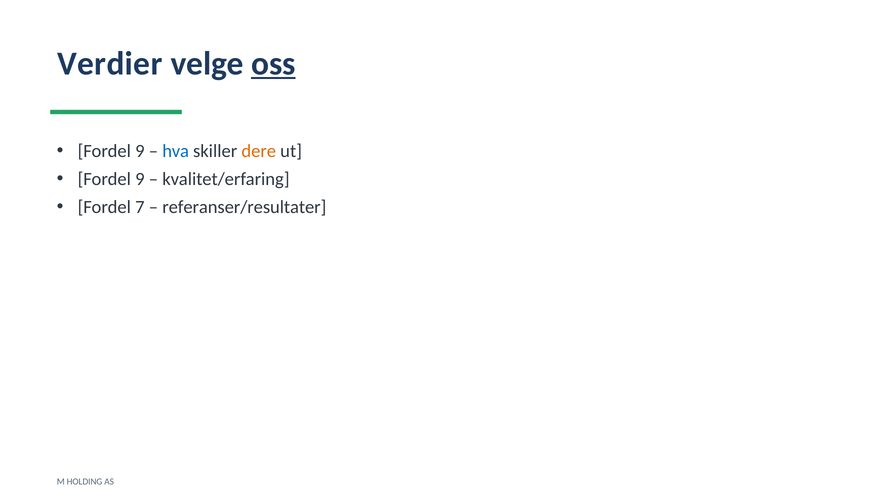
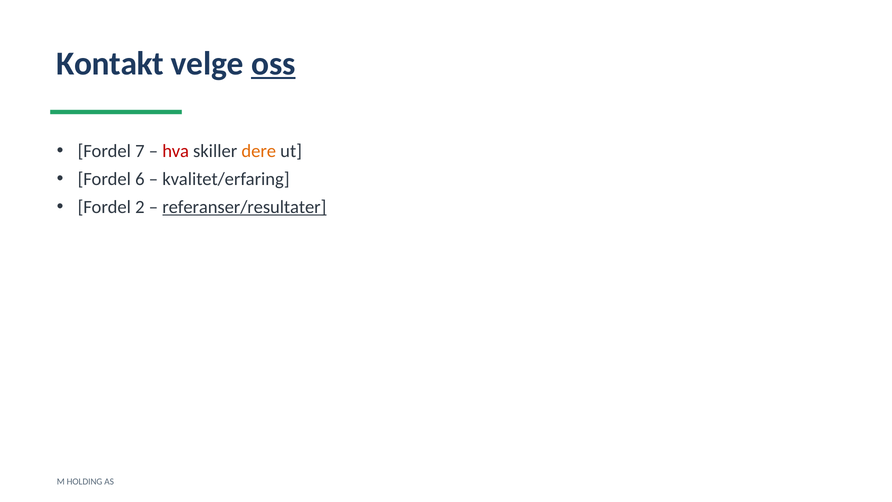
Verdier: Verdier -> Kontakt (110, 64)
9: 9 -> 7 (140, 151)
hva colour: blue -> red (176, 151)
9: 9 -> 6 (140, 179)
7: 7 -> 2 (140, 207)
referanser/resultater underline: none -> present (244, 207)
